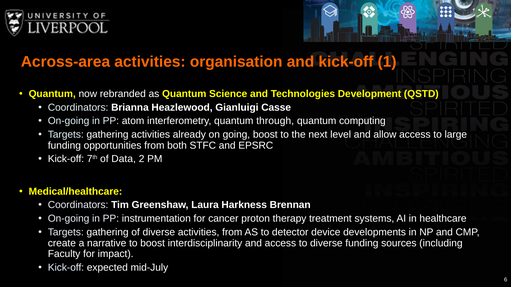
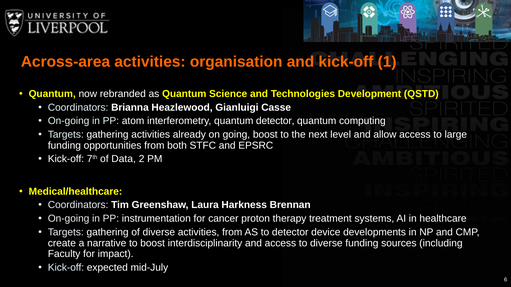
quantum through: through -> detector (275, 121)
